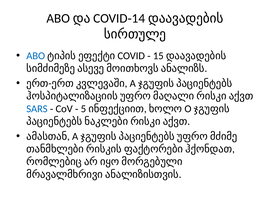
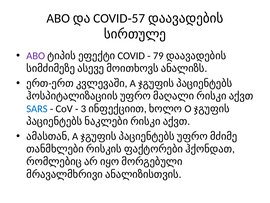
14: 14 -> 57 (138, 18)
ABO colour: blue -> purple (36, 56)
15: 15 -> 79 (158, 56)
5: 5 -> 3 (83, 108)
